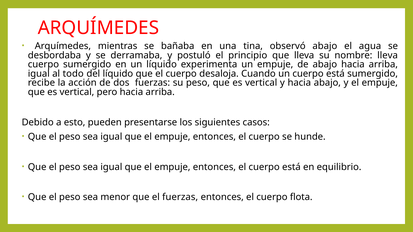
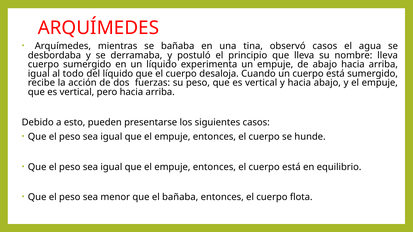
observó abajo: abajo -> casos (325, 46)
el fuerzas: fuerzas -> bañaba (180, 197)
